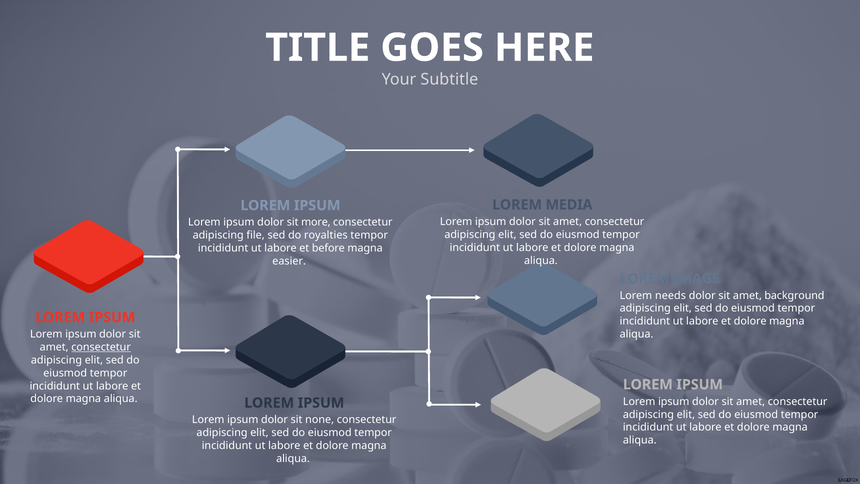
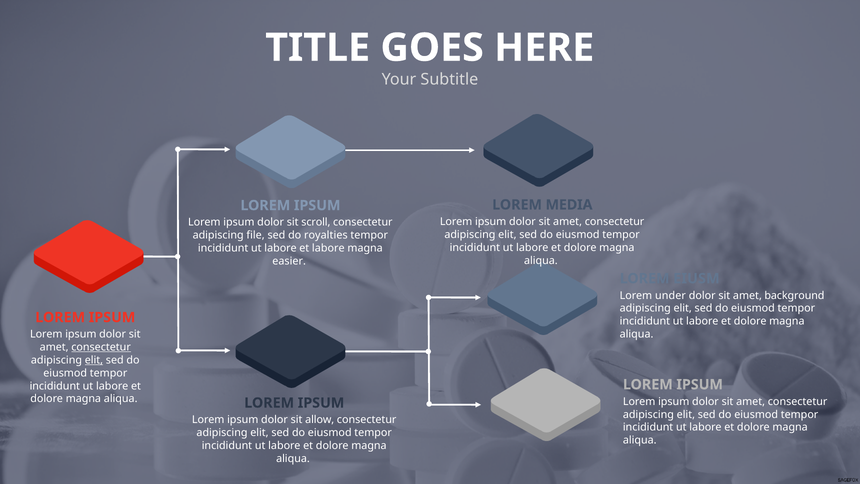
more: more -> scroll (316, 222)
et before: before -> labore (328, 248)
IMAGE: IMAGE -> EIUSM (696, 278)
needs: needs -> under (670, 295)
elit underline: none -> present (94, 360)
none: none -> allow (320, 420)
